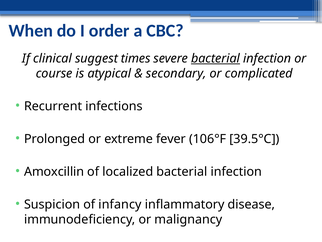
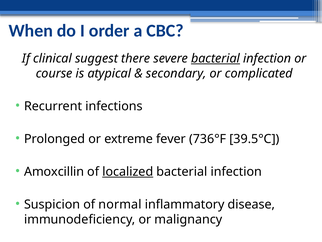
times: times -> there (136, 58)
106°F: 106°F -> 736°F (208, 139)
localized underline: none -> present (128, 171)
infancy: infancy -> normal (120, 204)
